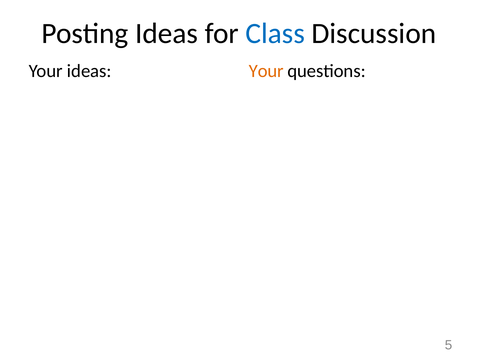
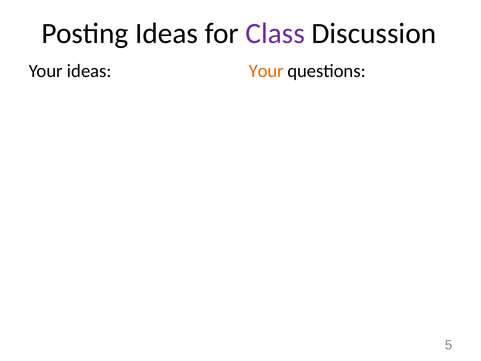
Class colour: blue -> purple (275, 33)
